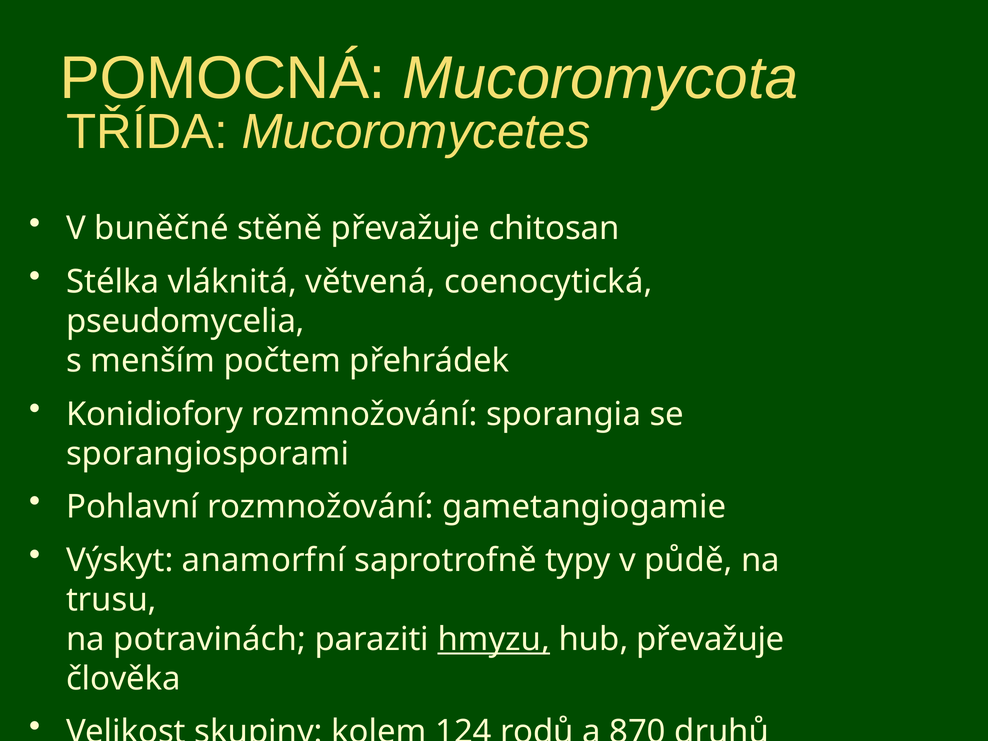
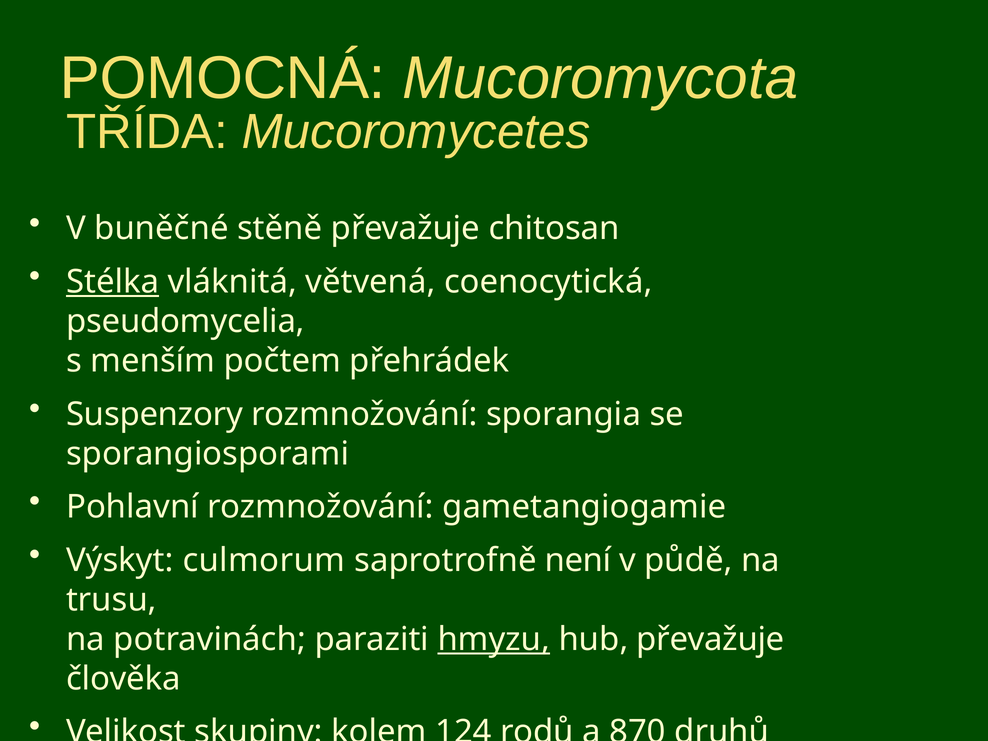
Stélka underline: none -> present (113, 282)
Konidiofory: Konidiofory -> Suspenzory (155, 414)
anamorfní: anamorfní -> culmorum (264, 560)
typy: typy -> není (578, 560)
